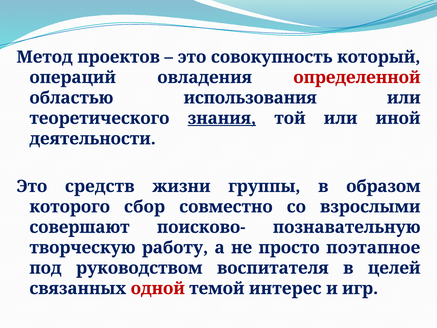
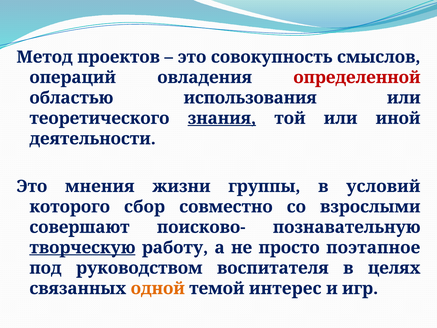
который: который -> смыслов (379, 57)
средств: средств -> мнения (100, 186)
образом: образом -> условий (383, 186)
творческую underline: none -> present (82, 247)
целей: целей -> целях (394, 268)
одной colour: red -> orange (158, 288)
